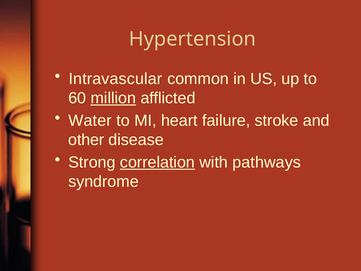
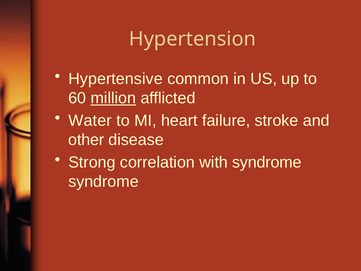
Intravascular: Intravascular -> Hypertensive (116, 79)
correlation underline: present -> none (157, 162)
with pathways: pathways -> syndrome (267, 162)
